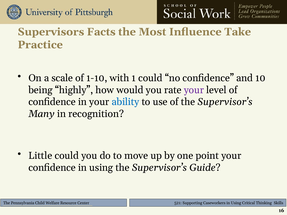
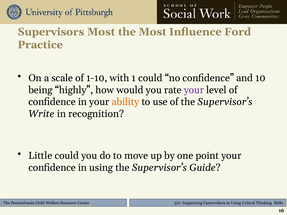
Supervisors Facts: Facts -> Most (101, 32)
Take: Take -> Ford (238, 32)
ability colour: blue -> orange (125, 102)
Many: Many -> Write (41, 114)
